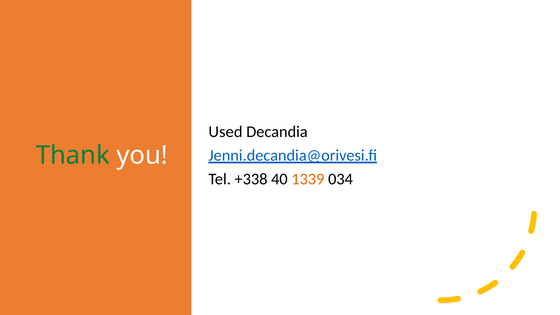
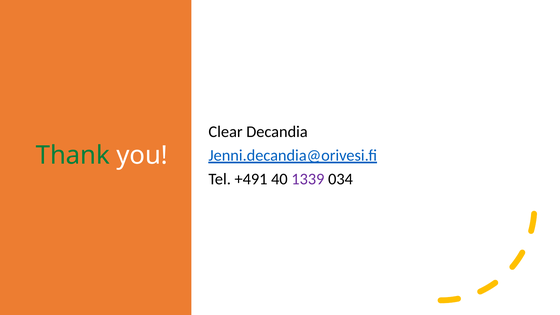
Used: Used -> Clear (226, 132)
+338: +338 -> +491 (251, 179)
1339 colour: orange -> purple (308, 179)
